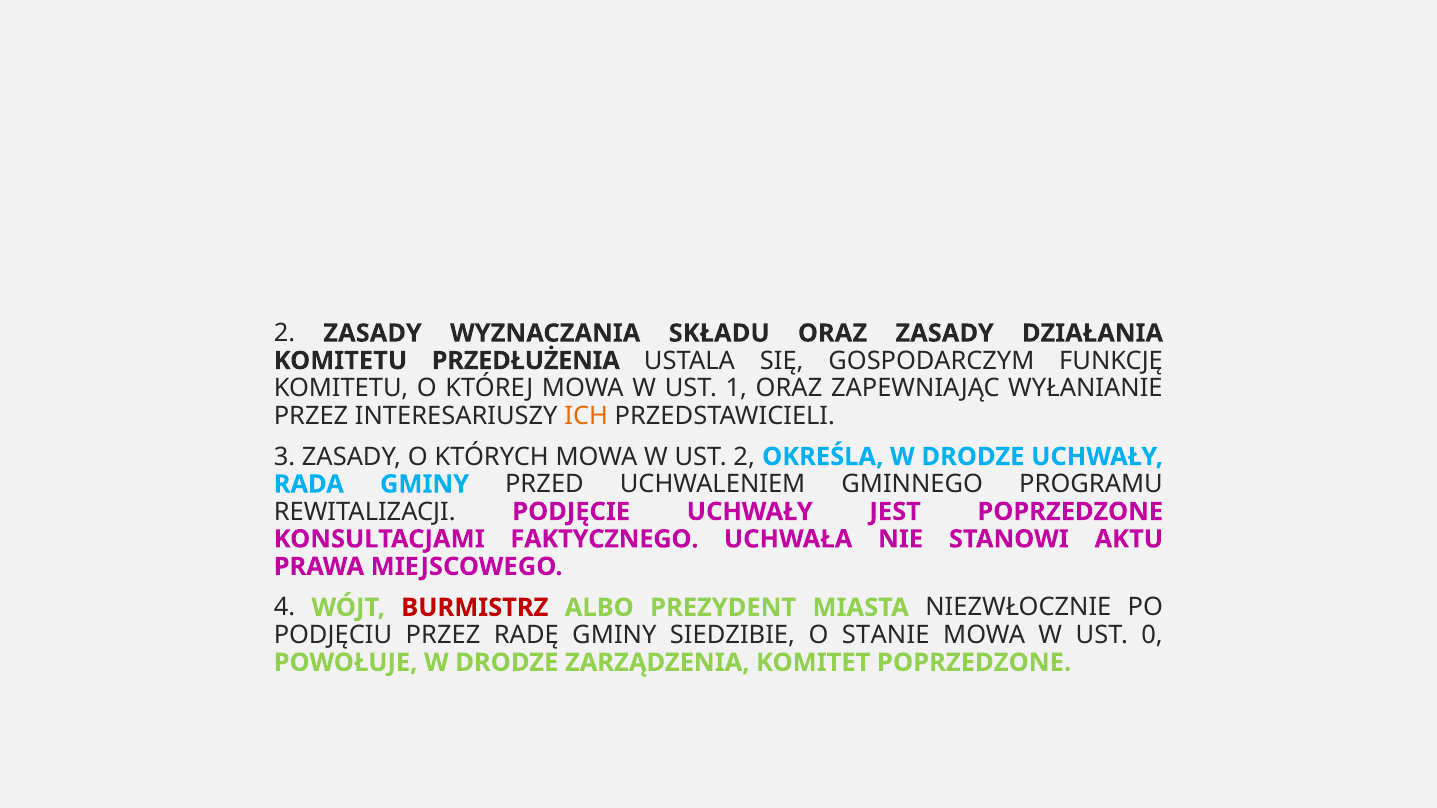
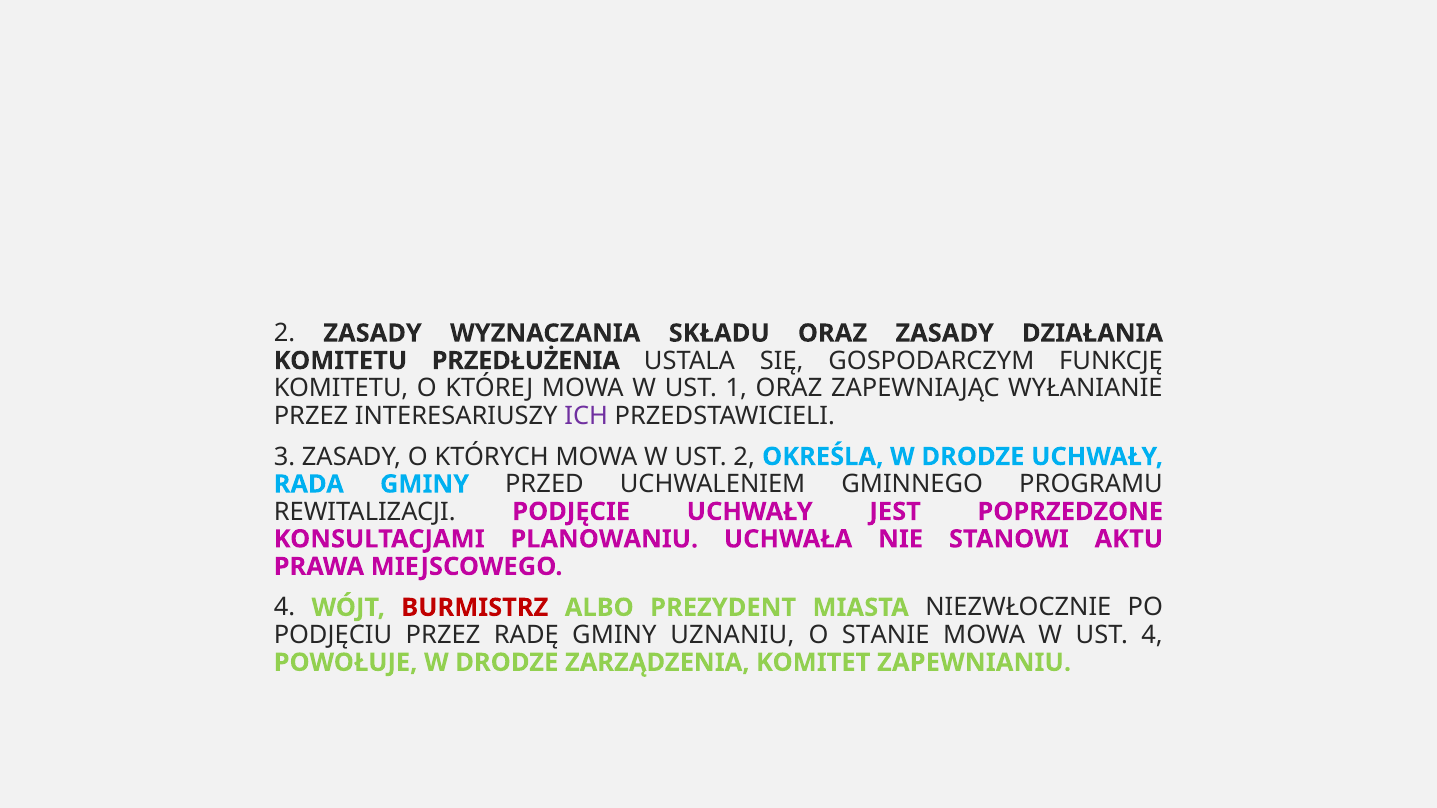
ICH colour: orange -> purple (586, 416)
FAKTYCZNEGO: FAKTYCZNEGO -> PLANOWANIU (604, 539)
SIEDZIBIE: SIEDZIBIE -> UZNANIU (732, 635)
UST 0: 0 -> 4 (1152, 635)
KOMITET POPRZEDZONE: POPRZEDZONE -> ZAPEWNIANIU (974, 663)
